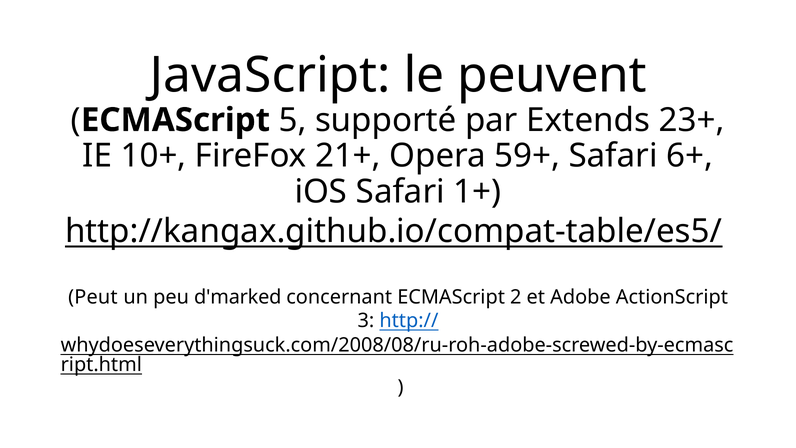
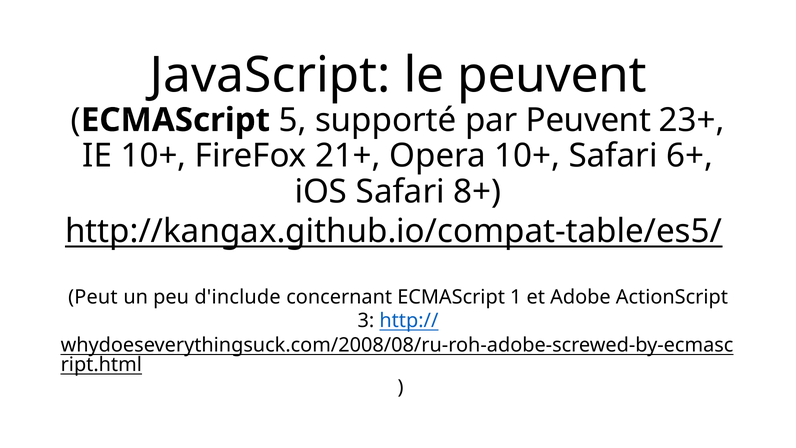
par Extends: Extends -> Peuvent (588, 120)
Opera 59+: 59+ -> 10+ (527, 156)
1+: 1+ -> 8+ (477, 192)
d'marked: d'marked -> d'include (238, 297)
2: 2 -> 1 (516, 297)
